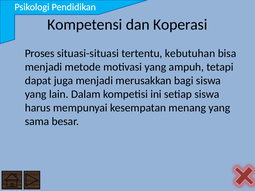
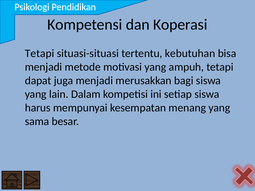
Proses: Proses -> Tetapi (40, 53)
